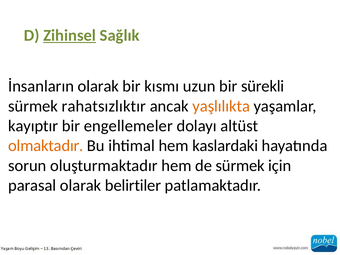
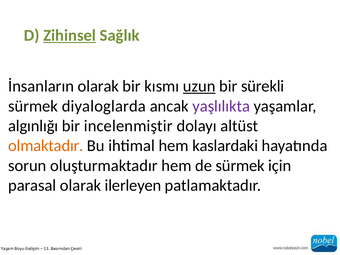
uzun underline: none -> present (199, 86)
rahatsızlıktır: rahatsızlıktır -> diyaloglarda (104, 106)
yaşlılıkta colour: orange -> purple (221, 106)
kayıptır: kayıptır -> algınlığı (33, 126)
engellemeler: engellemeler -> incelenmiştir (128, 126)
belirtiler: belirtiler -> ilerleyen (133, 185)
